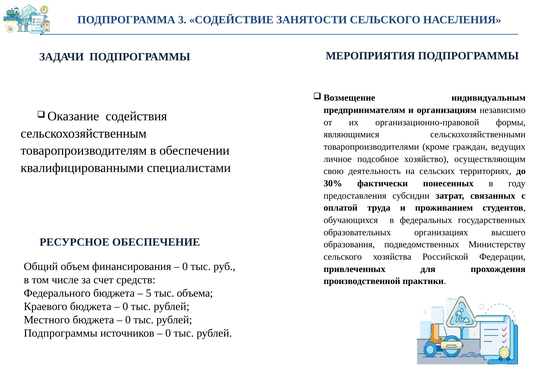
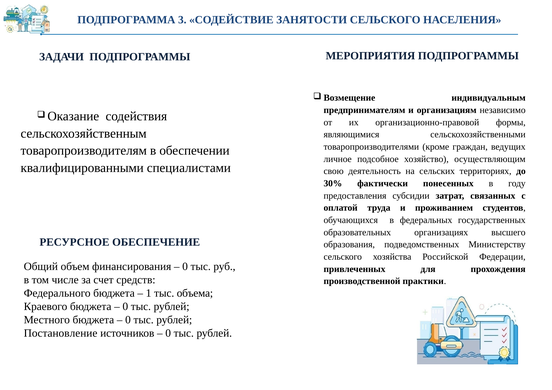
5: 5 -> 1 (149, 293)
Подпрограммы: Подпрограммы -> Постановление (61, 334)
